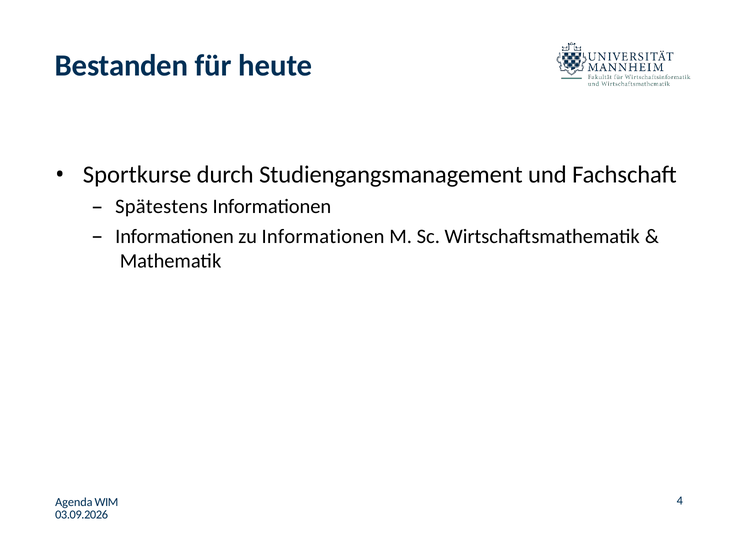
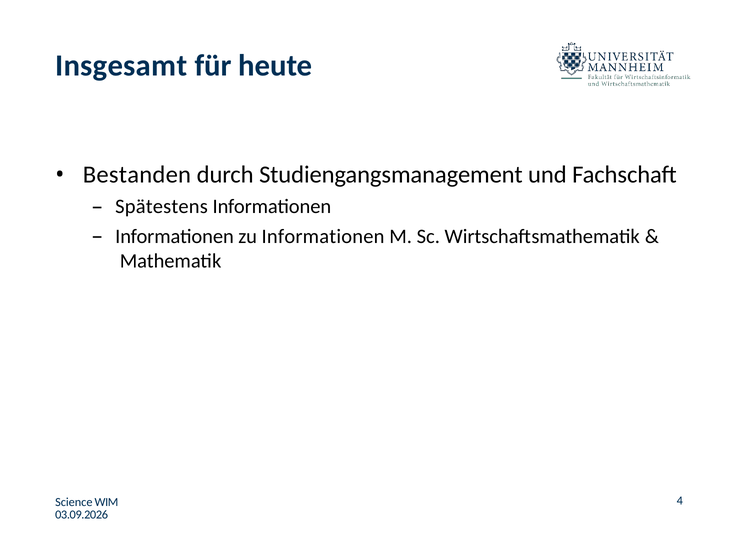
Bestanden: Bestanden -> Insgesamt (121, 66)
Sportkurse: Sportkurse -> Bestanden (137, 175)
Agenda: Agenda -> Science (74, 503)
